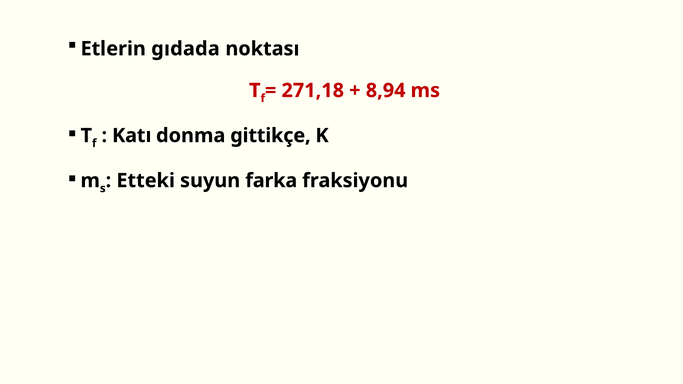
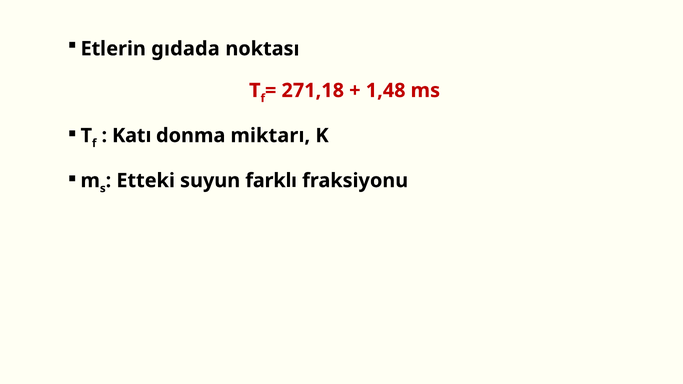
8,94: 8,94 -> 1,48 (386, 91)
gittikçe: gittikçe -> miktarı (270, 136)
farka: farka -> farklı (271, 181)
